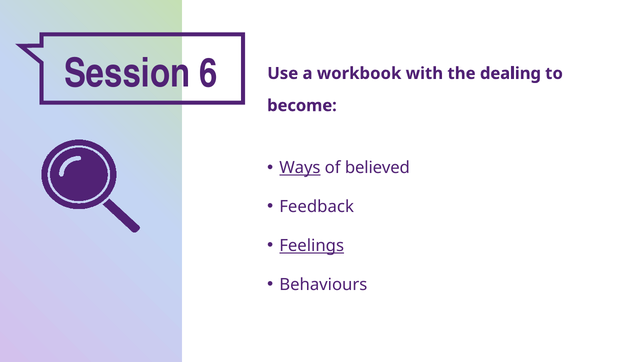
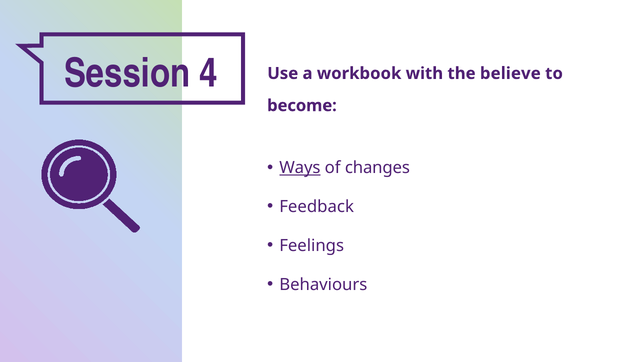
6: 6 -> 4 (209, 73)
dealing: dealing -> believe (510, 73)
believed: believed -> changes (377, 168)
Feelings underline: present -> none (312, 245)
